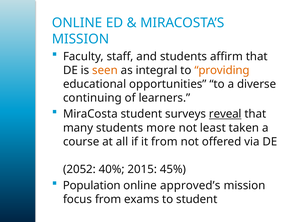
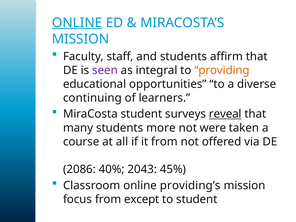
ONLINE underline: none -> present (77, 23)
seen colour: orange -> purple (105, 70)
least: least -> were (213, 128)
2052: 2052 -> 2086 (79, 169)
2015: 2015 -> 2043 (142, 169)
Population: Population -> Classroom (92, 185)
approved’s: approved’s -> providing’s (190, 185)
exams: exams -> except (142, 199)
